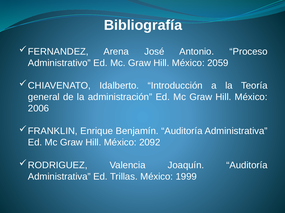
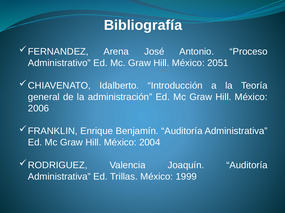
2059: 2059 -> 2051 (218, 63)
2092: 2092 -> 2004 (150, 143)
